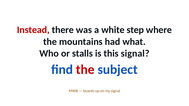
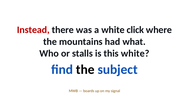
step: step -> click (135, 30)
this signal: signal -> white (135, 54)
the colour: red -> black (85, 70)
